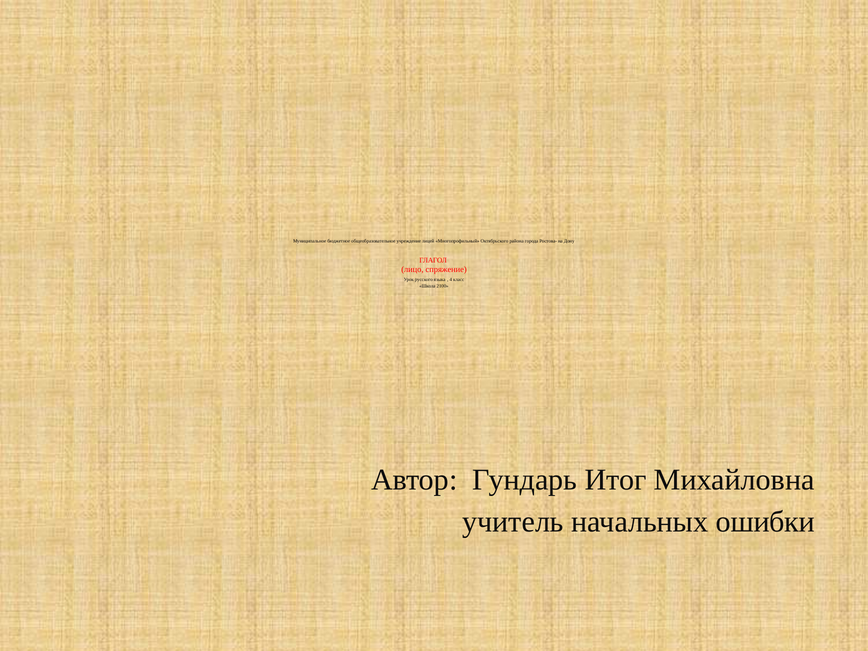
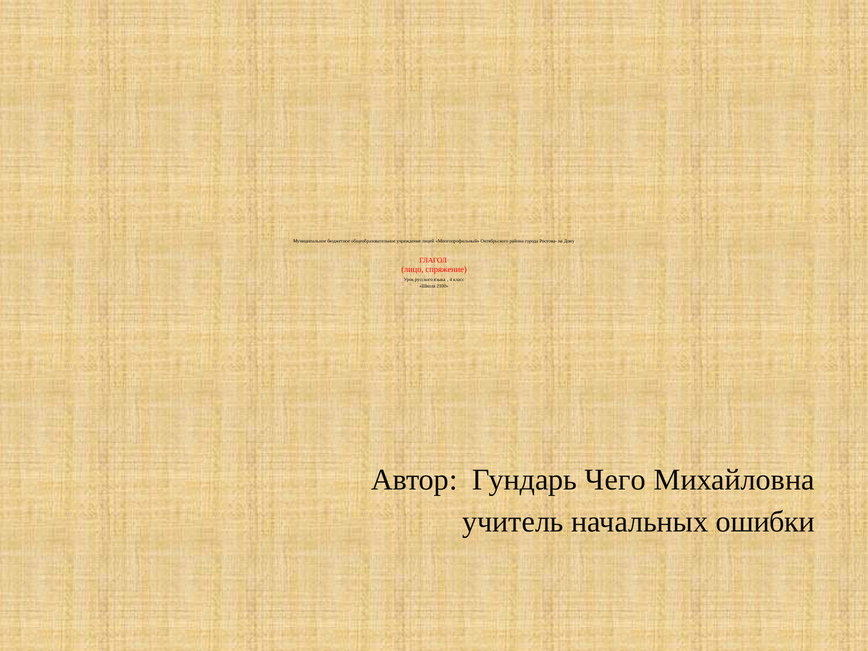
Итог: Итог -> Чего (615, 480)
